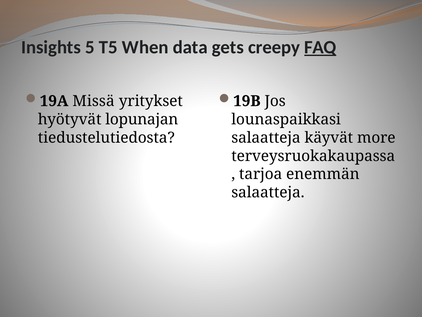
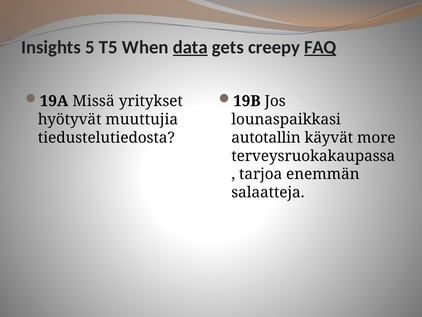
data underline: none -> present (190, 47)
lopunajan: lopunajan -> muuttujia (142, 119)
salaatteja: salaatteja -> autotallin (266, 137)
